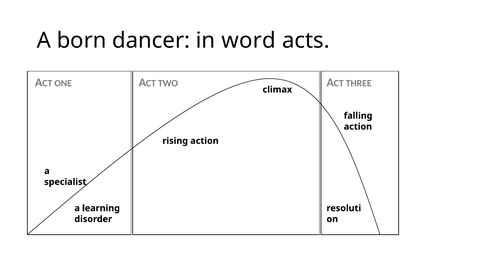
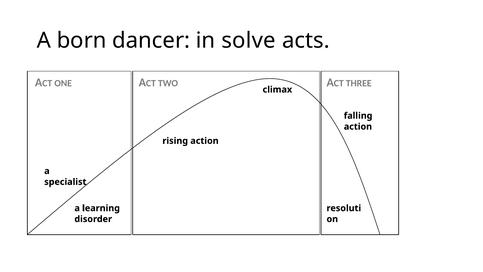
word: word -> solve (249, 41)
